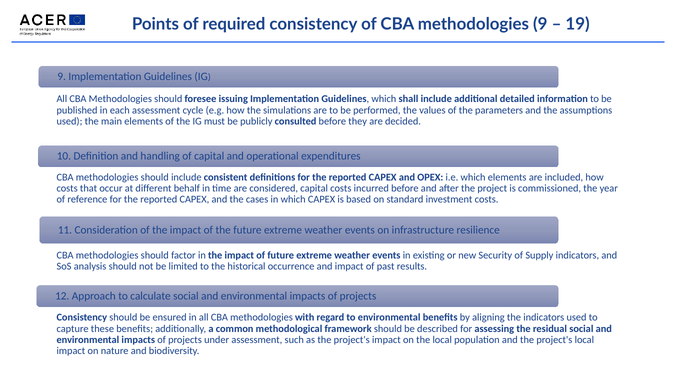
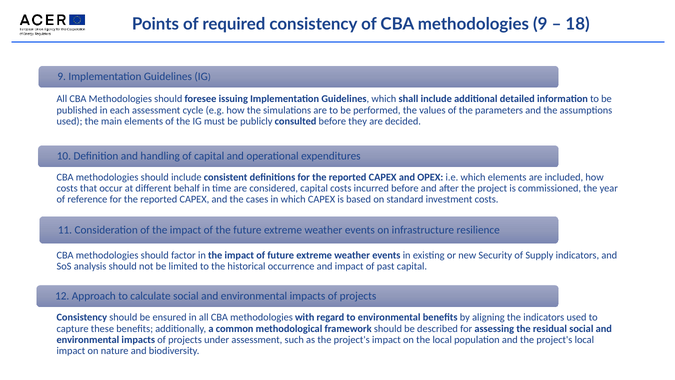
19: 19 -> 18 (578, 24)
past results: results -> capital (412, 266)
